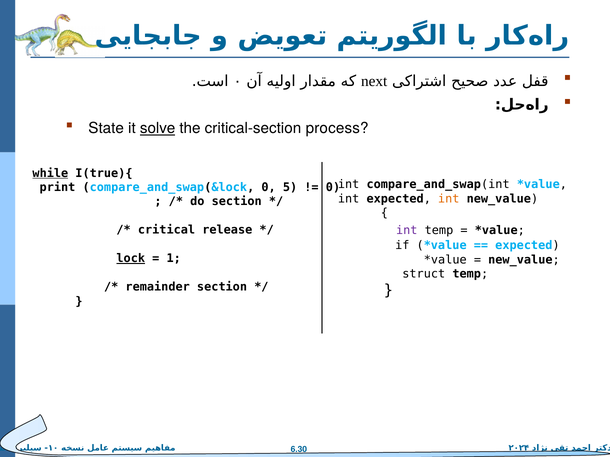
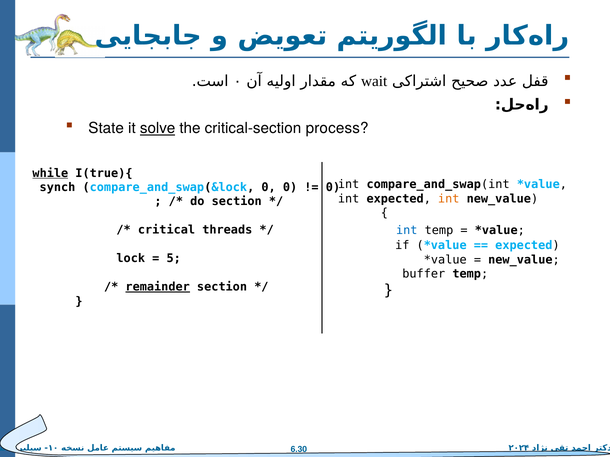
next: next -> wait (374, 81)
print: print -> synch (57, 188)
0 5: 5 -> 0 (290, 188)
release: release -> threads (227, 230)
int colour: purple -> blue (407, 231)
lock underline: present -> none (131, 259)
1: 1 -> 5 (174, 259)
struct: struct -> buffer (424, 274)
remainder underline: none -> present (158, 287)
